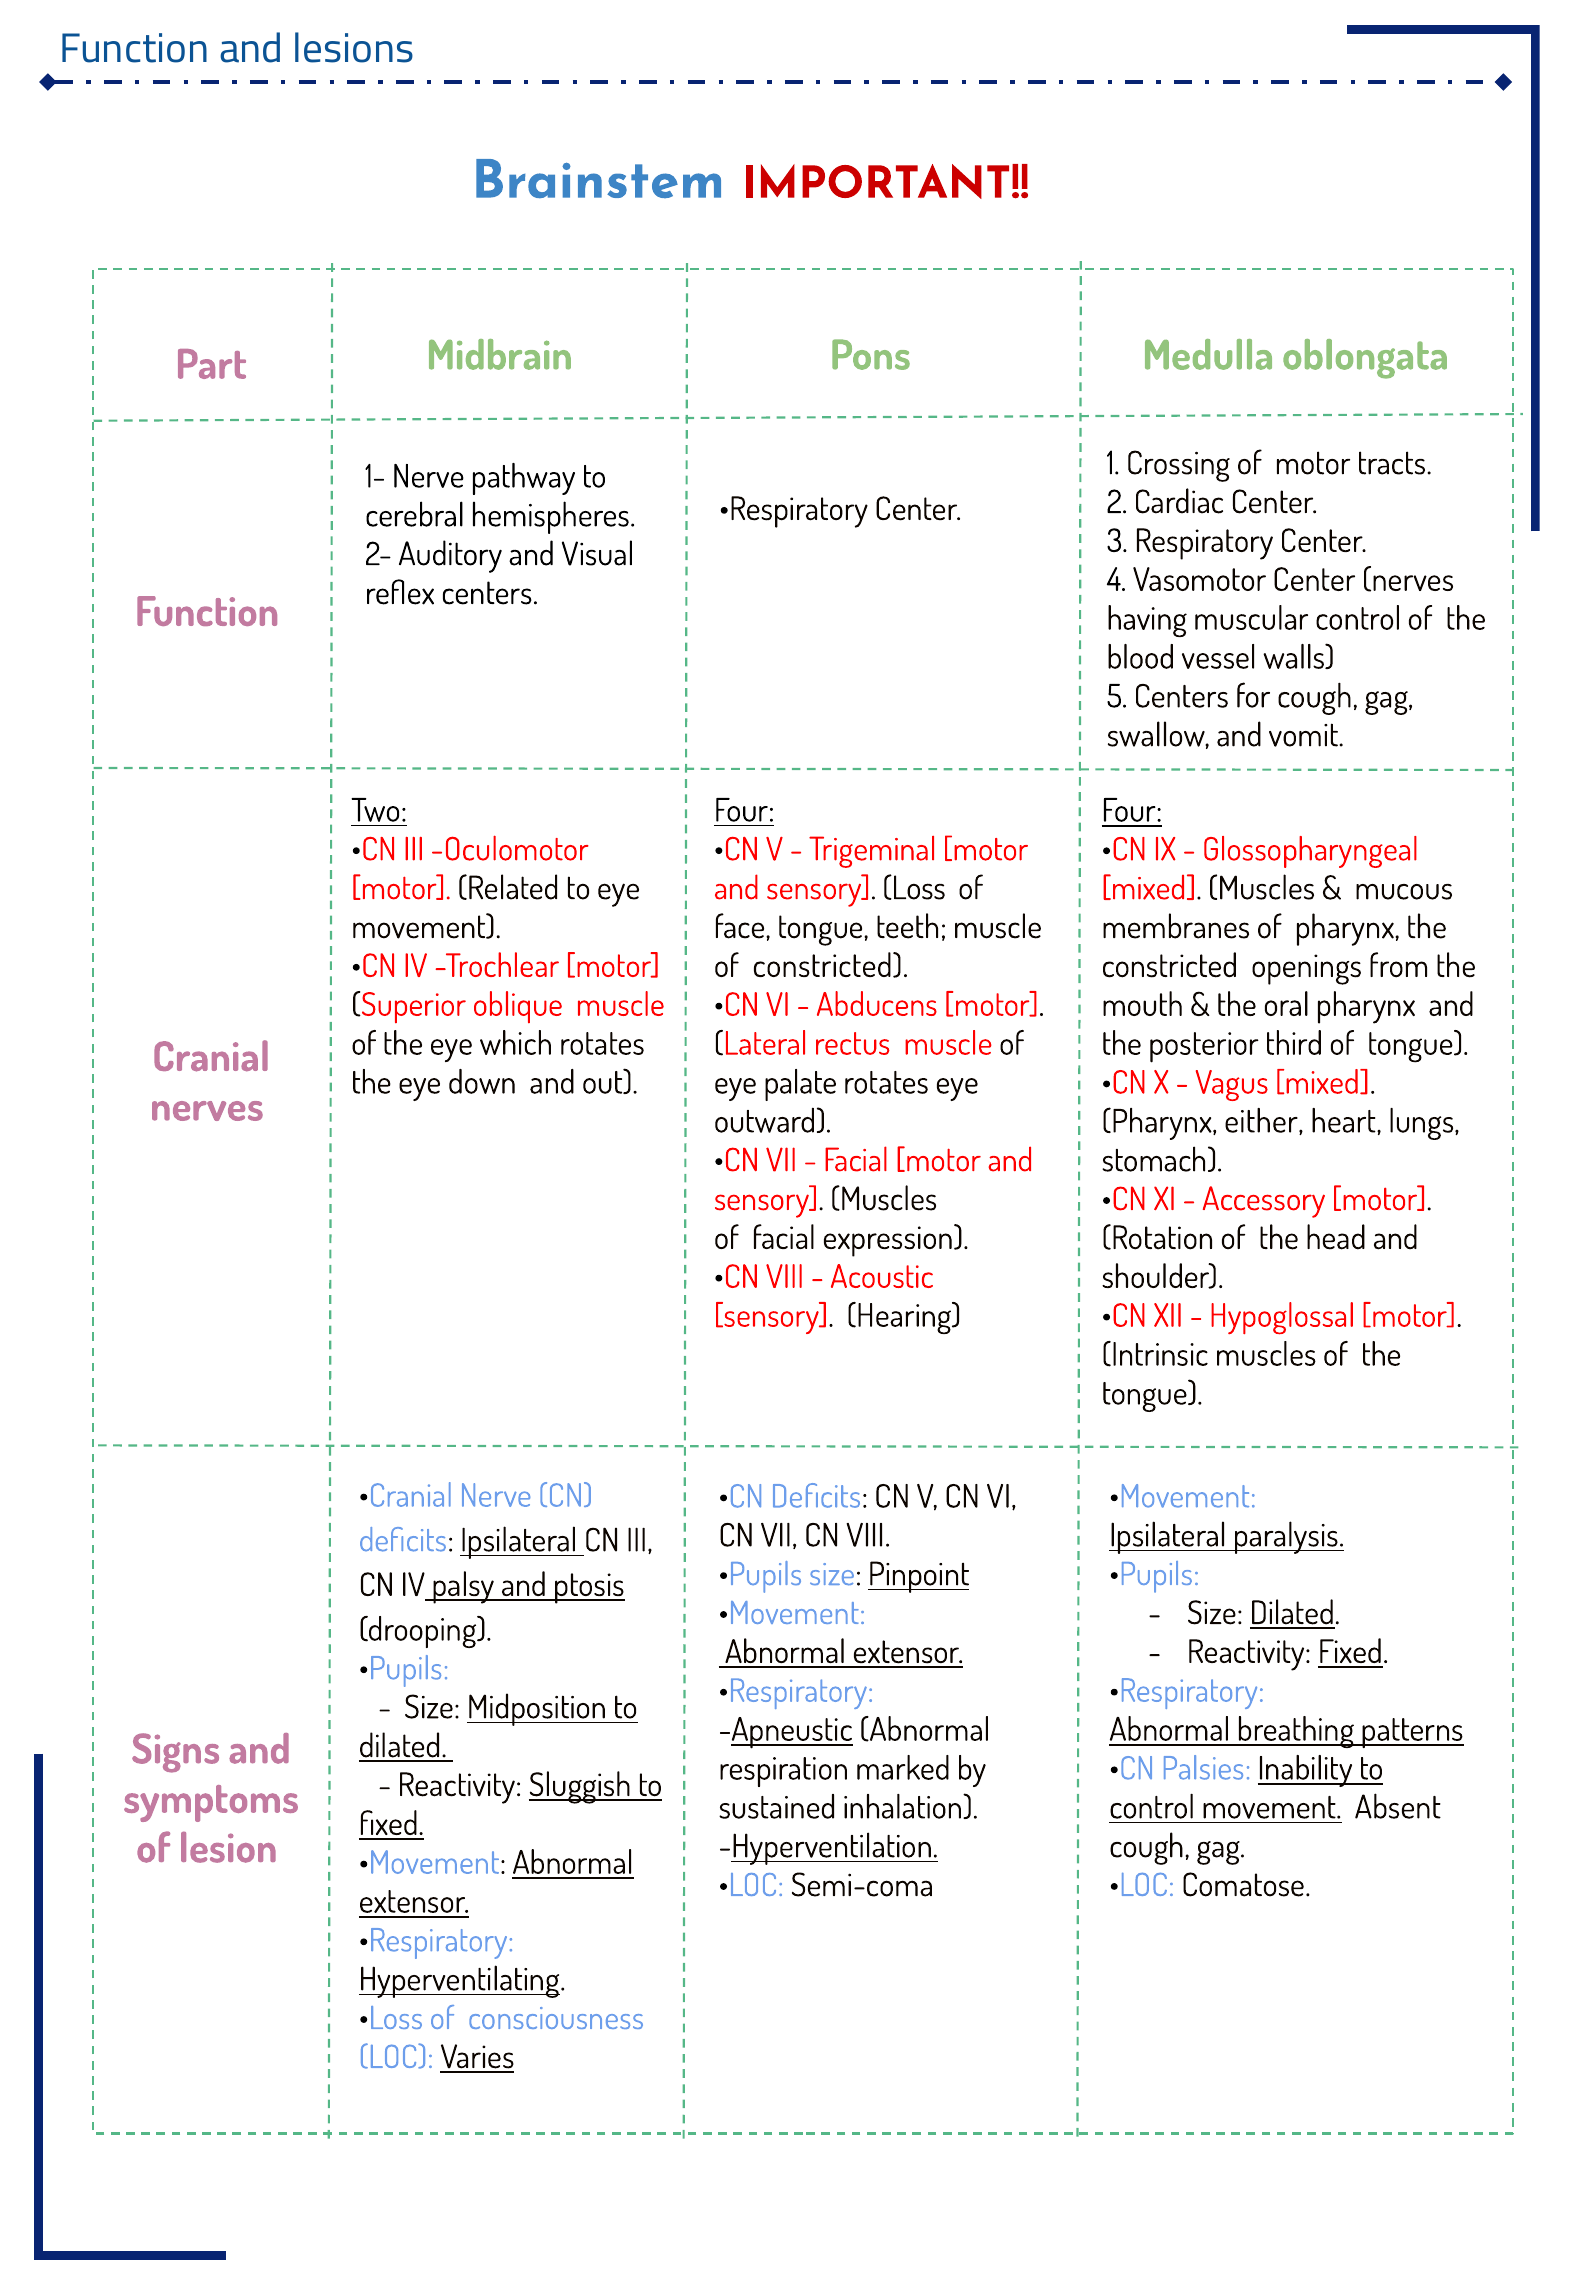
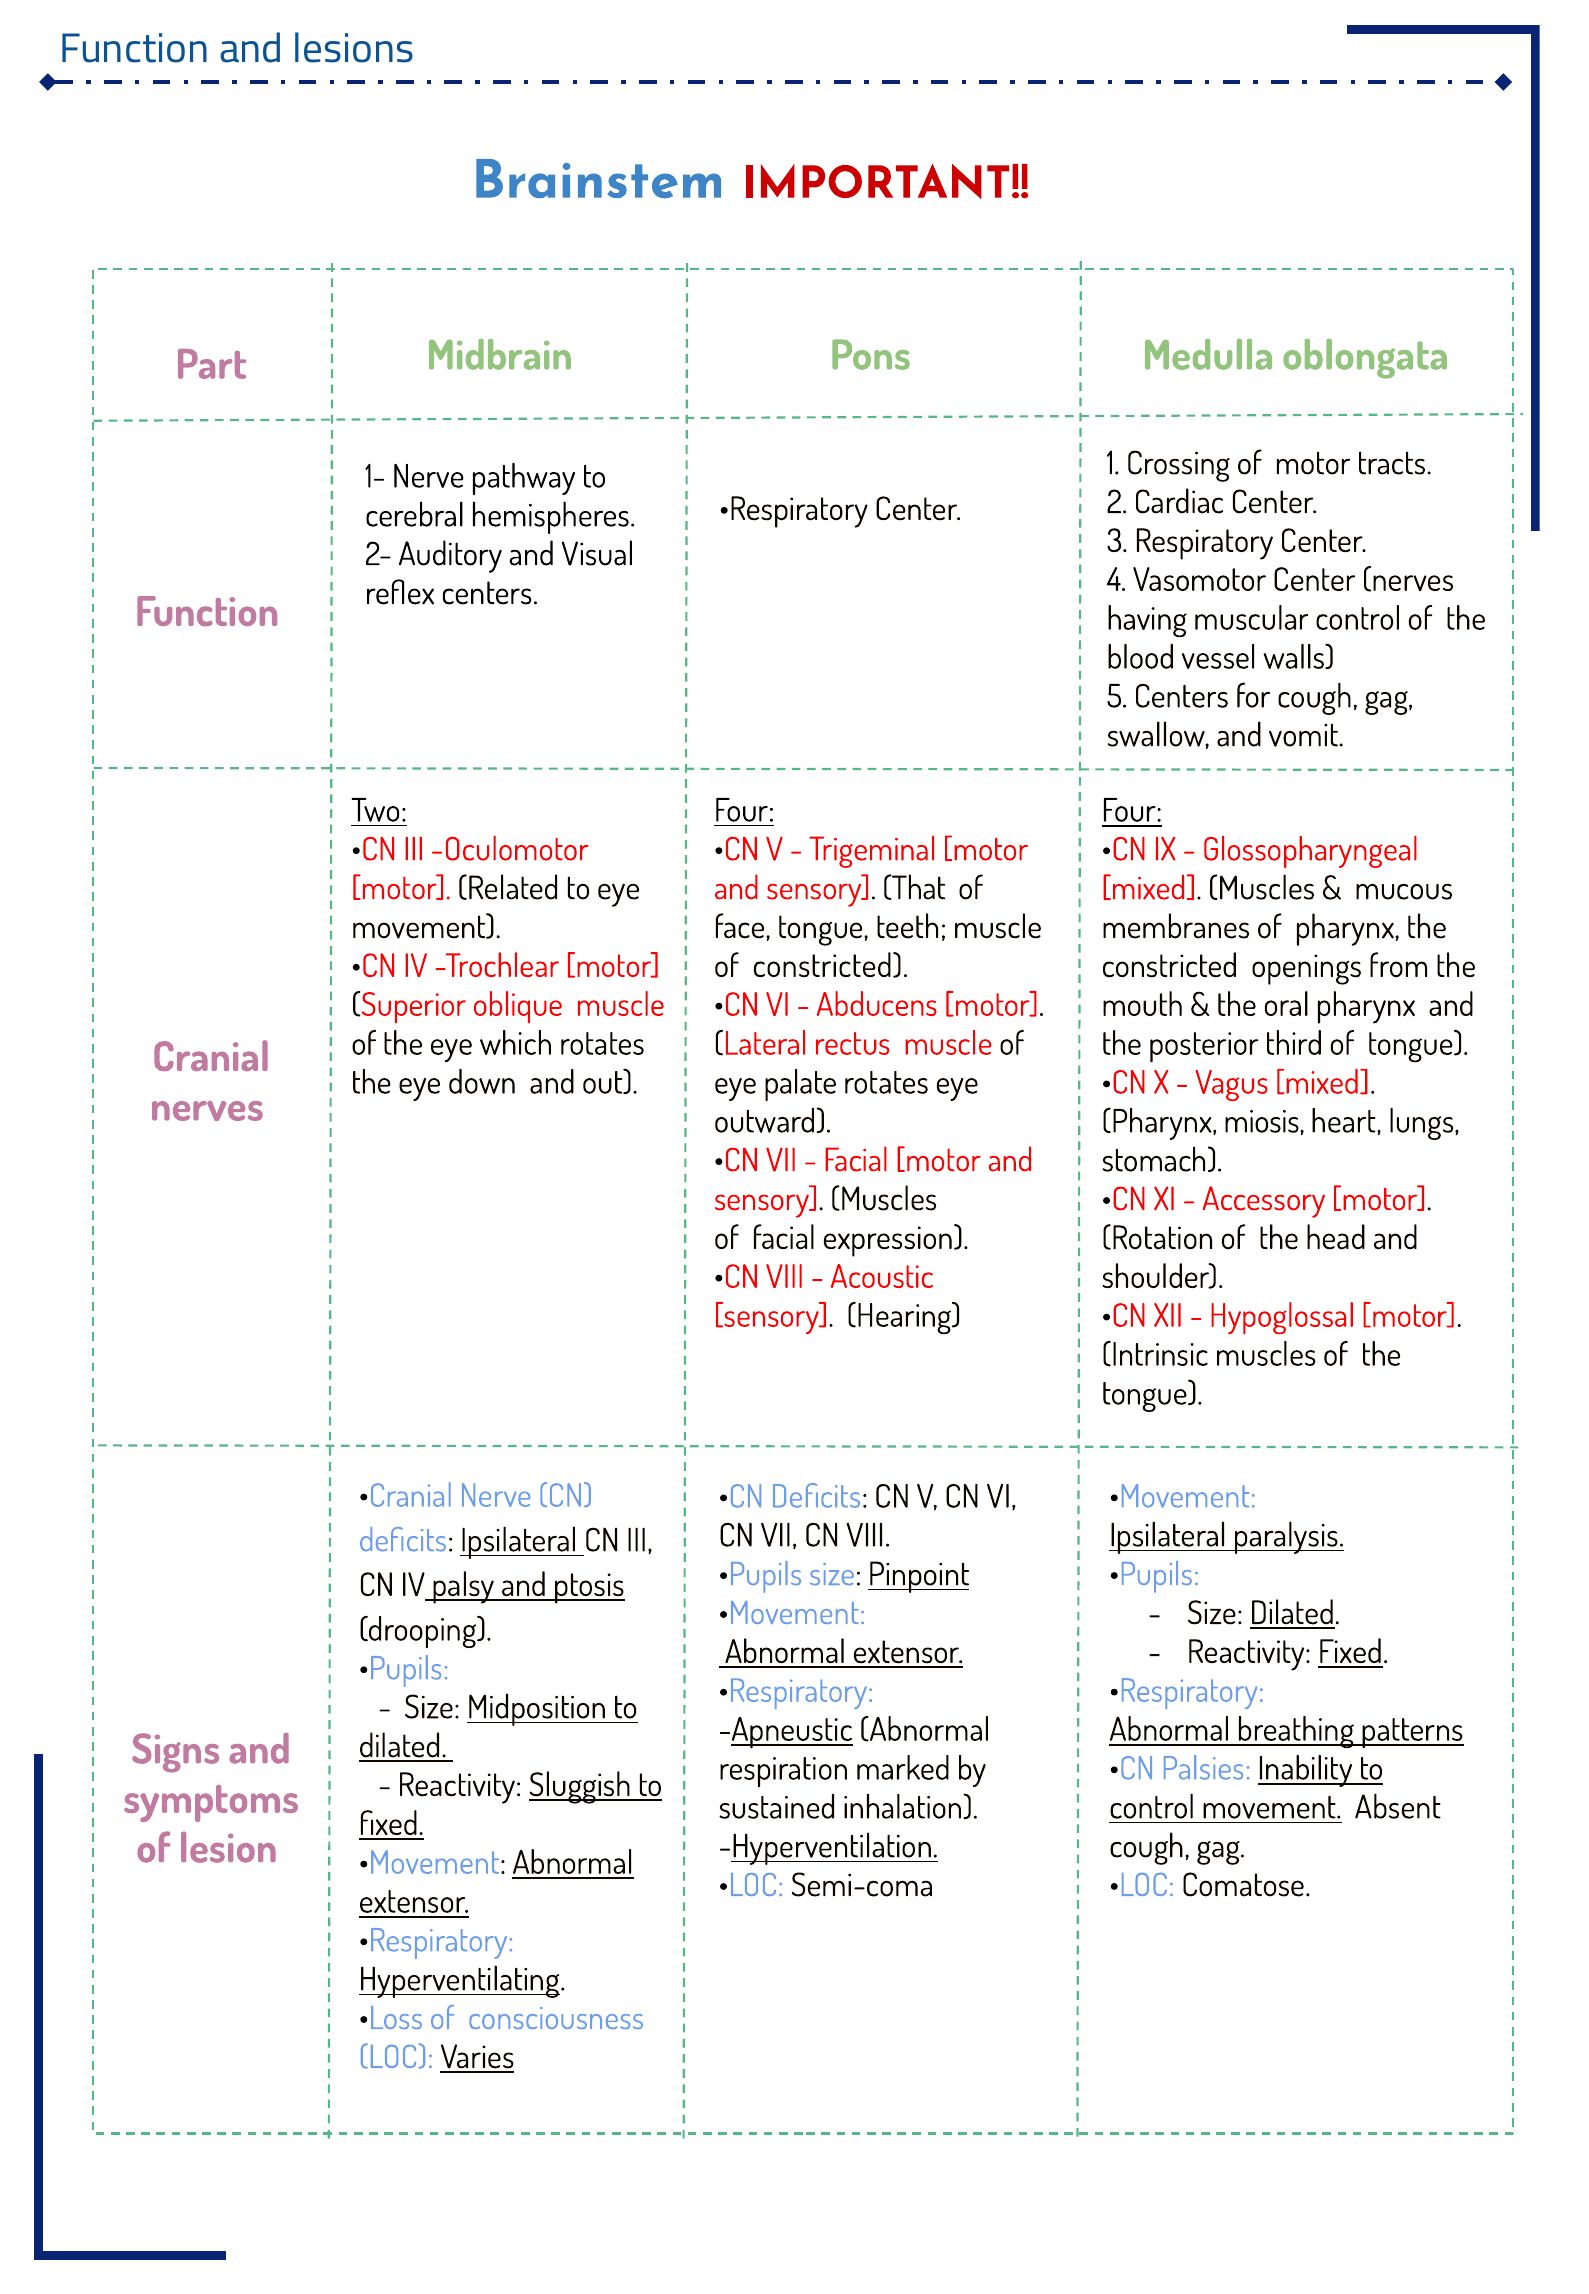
sensory Loss: Loss -> That (914, 889)
either: either -> miosis (1264, 1122)
